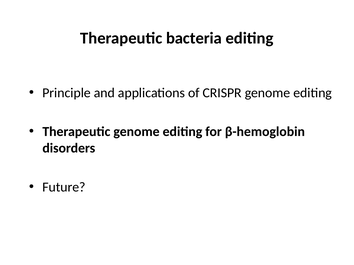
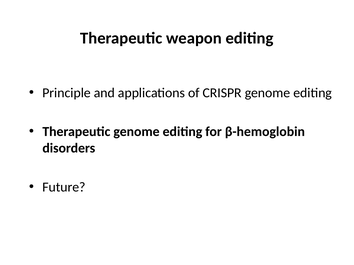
bacteria: bacteria -> weapon (194, 38)
